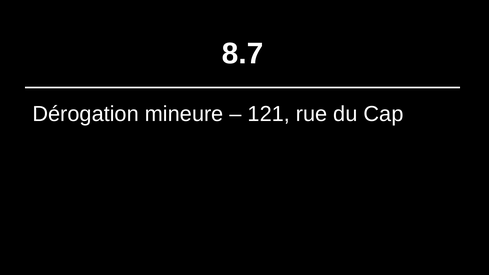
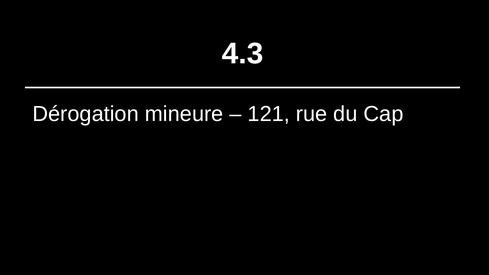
8.7: 8.7 -> 4.3 (243, 54)
